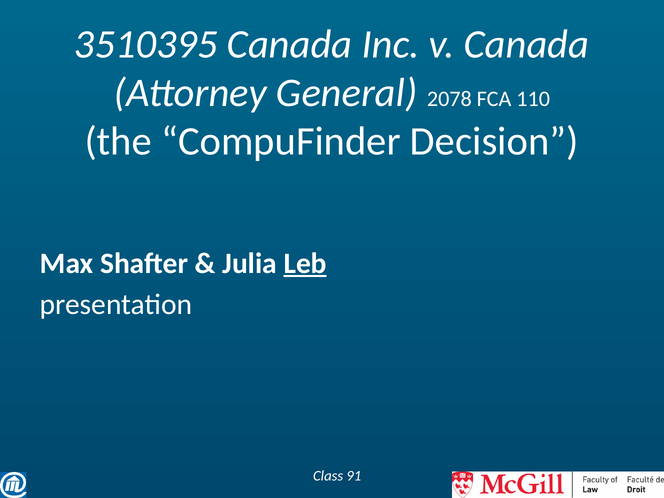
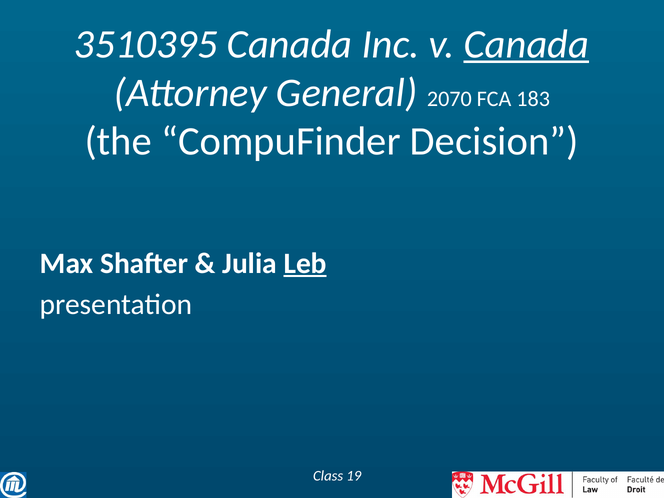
Canada underline: none -> present (526, 44)
2078: 2078 -> 2070 (449, 99)
110: 110 -> 183 (533, 99)
91: 91 -> 19 (354, 476)
